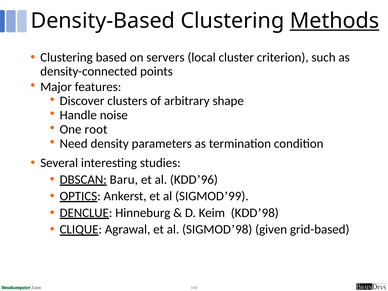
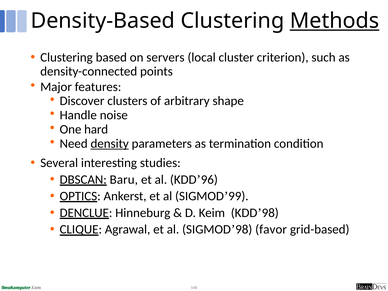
root: root -> hard (96, 129)
density underline: none -> present (110, 144)
given: given -> favor (271, 229)
